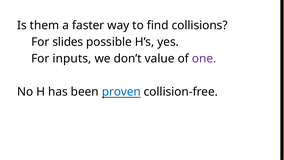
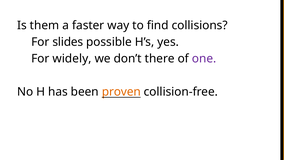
inputs: inputs -> widely (72, 59)
value: value -> there (160, 59)
proven colour: blue -> orange (121, 92)
